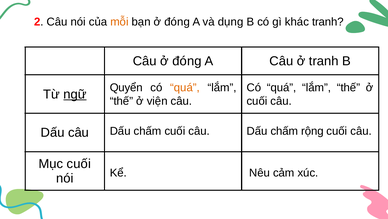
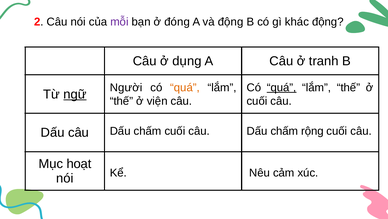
mỗi colour: orange -> purple (119, 22)
và dụng: dụng -> động (231, 22)
khác tranh: tranh -> động (328, 22)
Câu ở đóng: đóng -> dụng (187, 61)
Quyển: Quyển -> Người (126, 87)
quá underline: none -> present (282, 87)
Mục cuối: cuối -> hoạt (79, 164)
